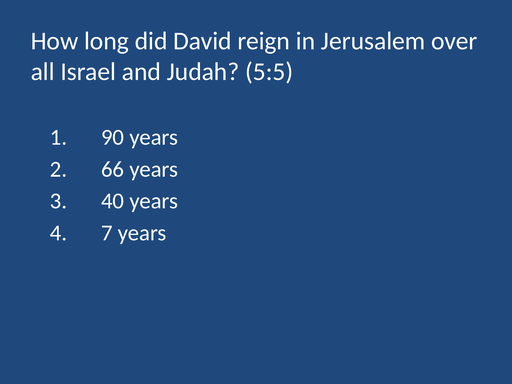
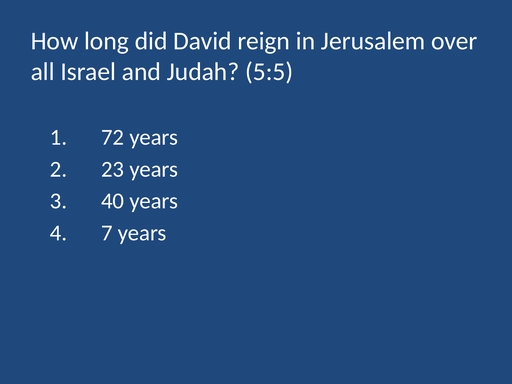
90: 90 -> 72 (113, 137)
66: 66 -> 23 (113, 169)
